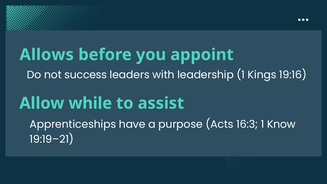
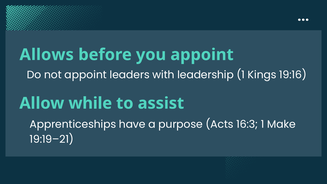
not success: success -> appoint (86, 75)
Know: Know -> Make (281, 124)
